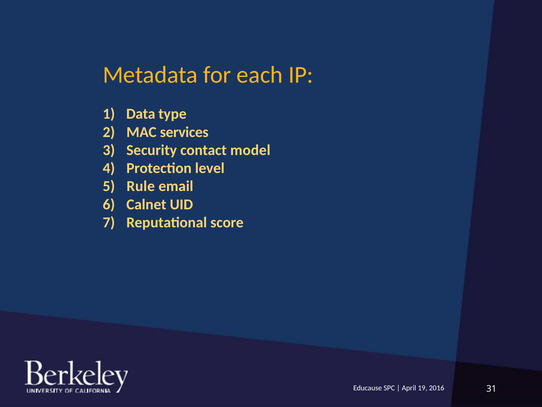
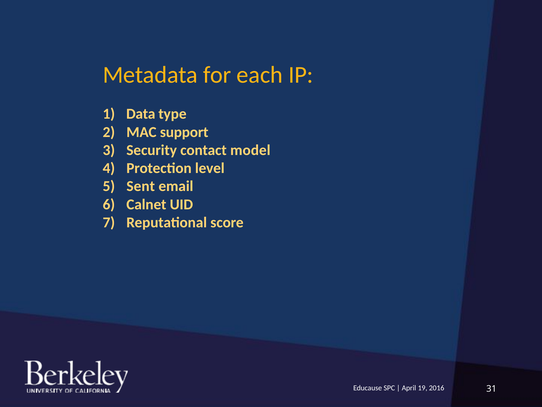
services: services -> support (184, 132)
Rule: Rule -> Sent (141, 186)
